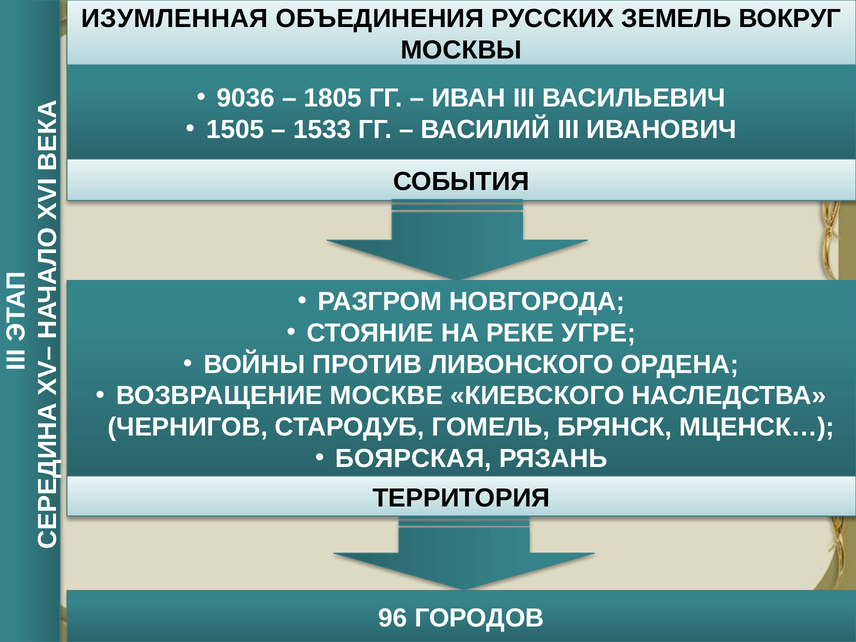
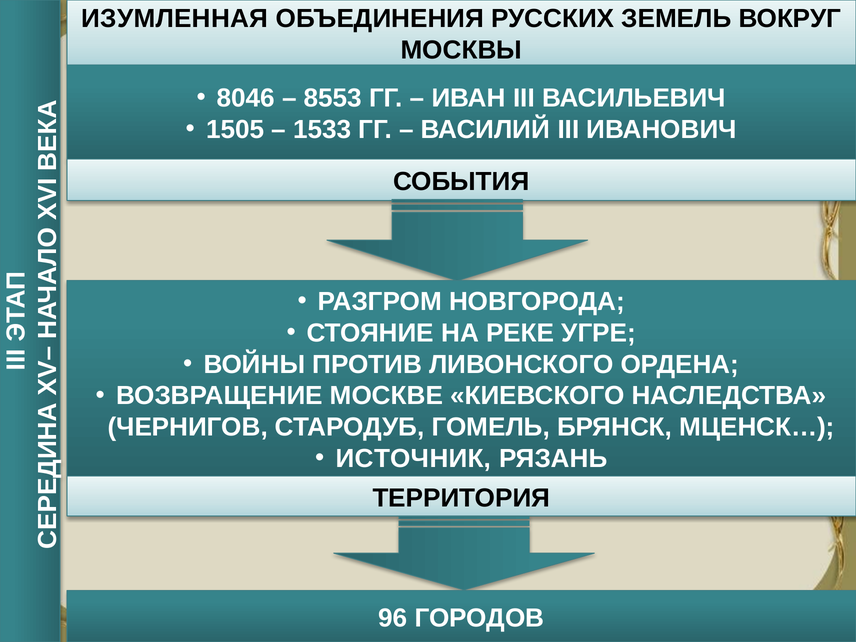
9036: 9036 -> 8046 (246, 98)
1805: 1805 -> 8553 (333, 98)
БОЯРСКАЯ: БОЯРСКАЯ -> ИСТОЧНИК (414, 459)
